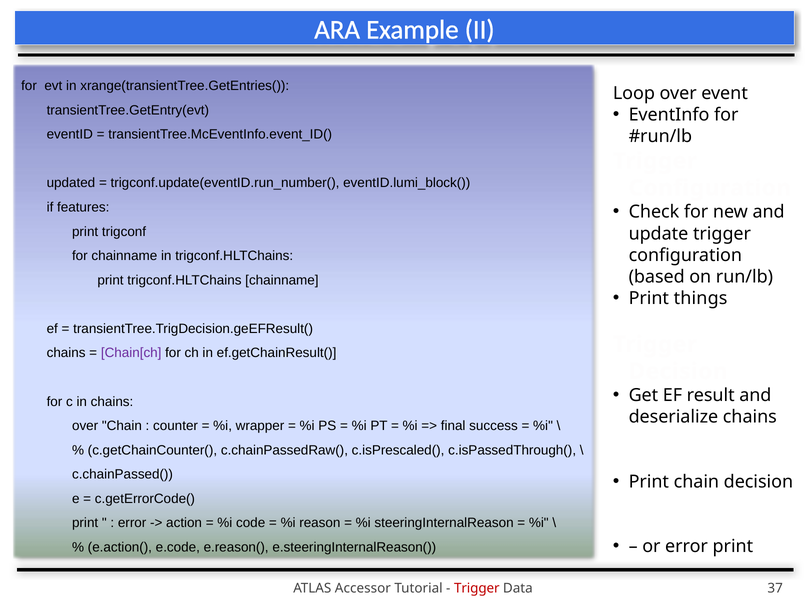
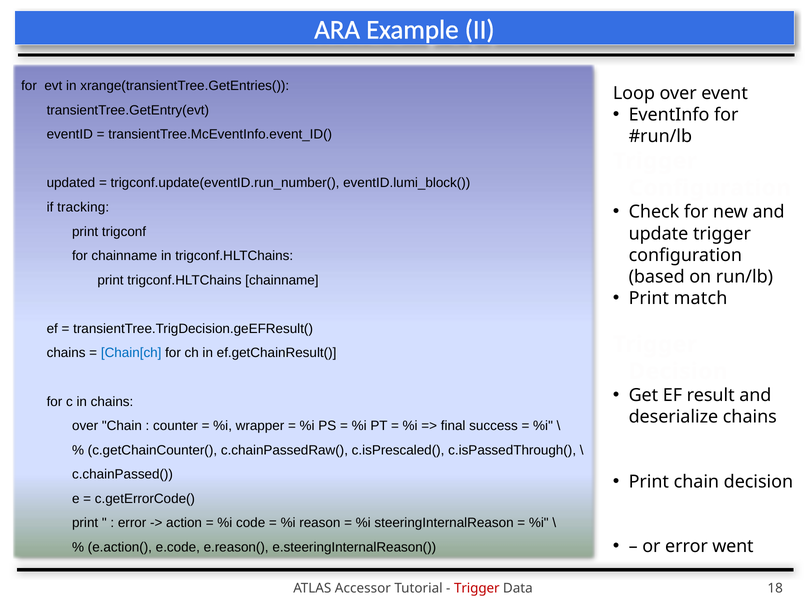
features: features -> tracking (83, 207)
things: things -> match (701, 298)
Chain[ch colour: purple -> blue (131, 353)
error print: print -> went (733, 546)
37: 37 -> 18 (775, 588)
